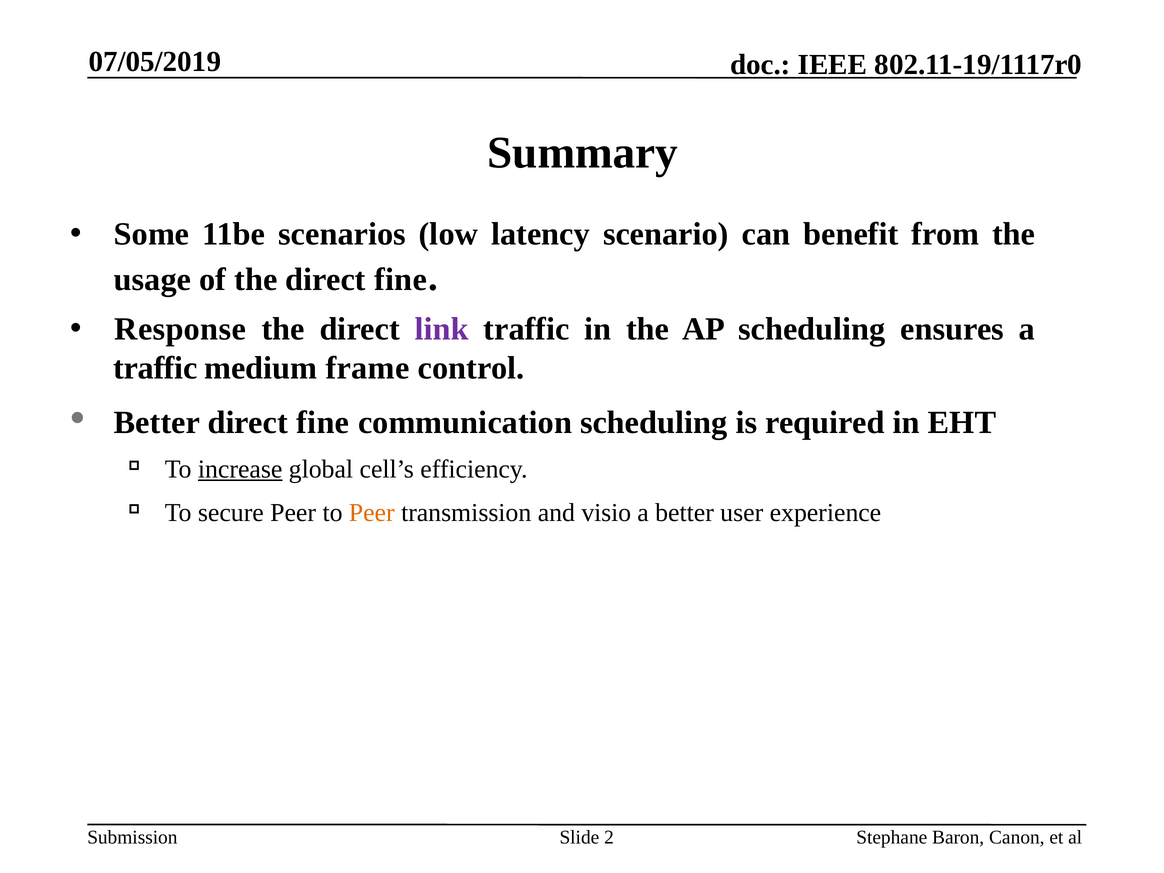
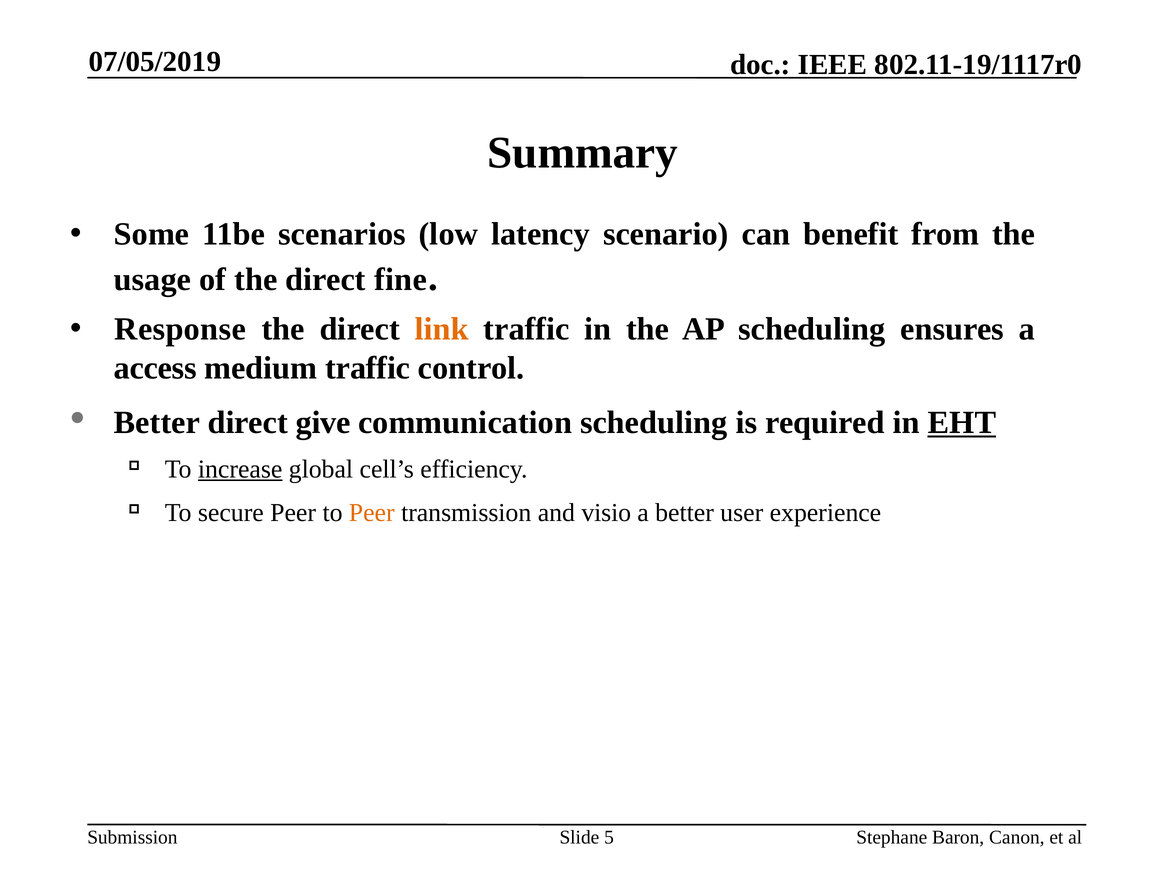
link colour: purple -> orange (442, 329)
traffic: traffic -> access (155, 368)
medium frame: frame -> traffic (368, 368)
Better direct fine: fine -> give (323, 422)
EHT underline: none -> present (962, 422)
2: 2 -> 5 (609, 837)
